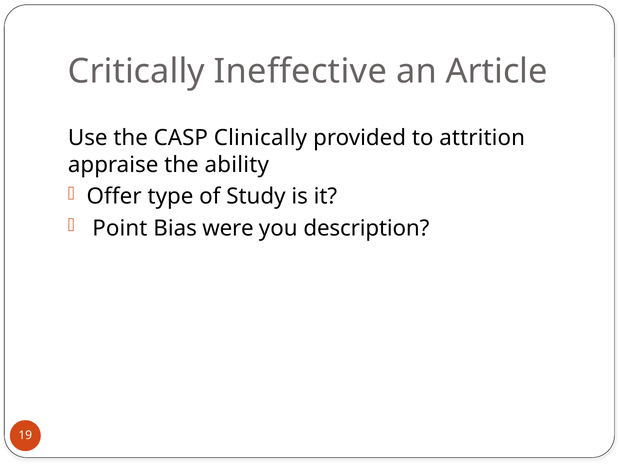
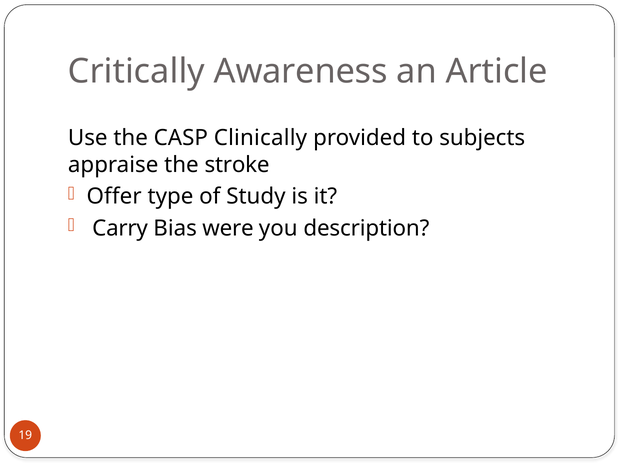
Ineffective: Ineffective -> Awareness (301, 72)
attrition: attrition -> subjects (482, 138)
ability: ability -> stroke (237, 165)
Point: Point -> Carry (120, 228)
